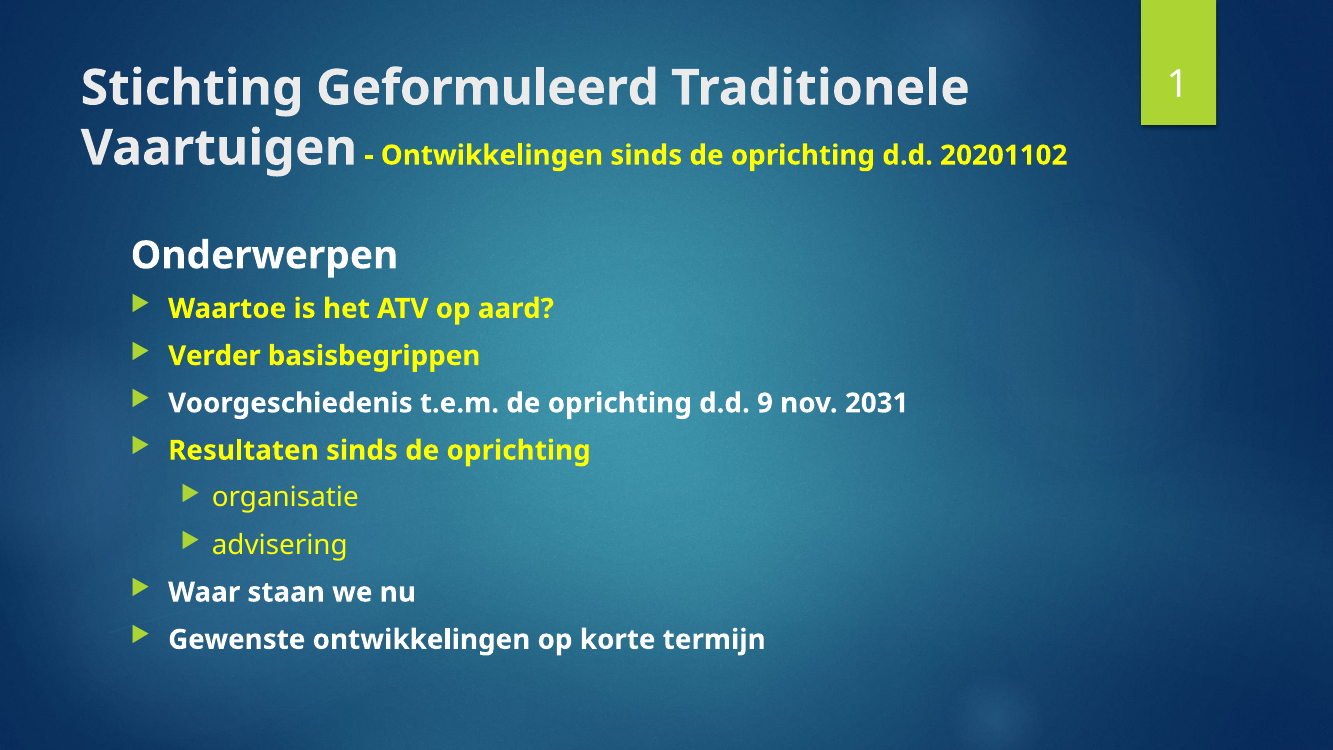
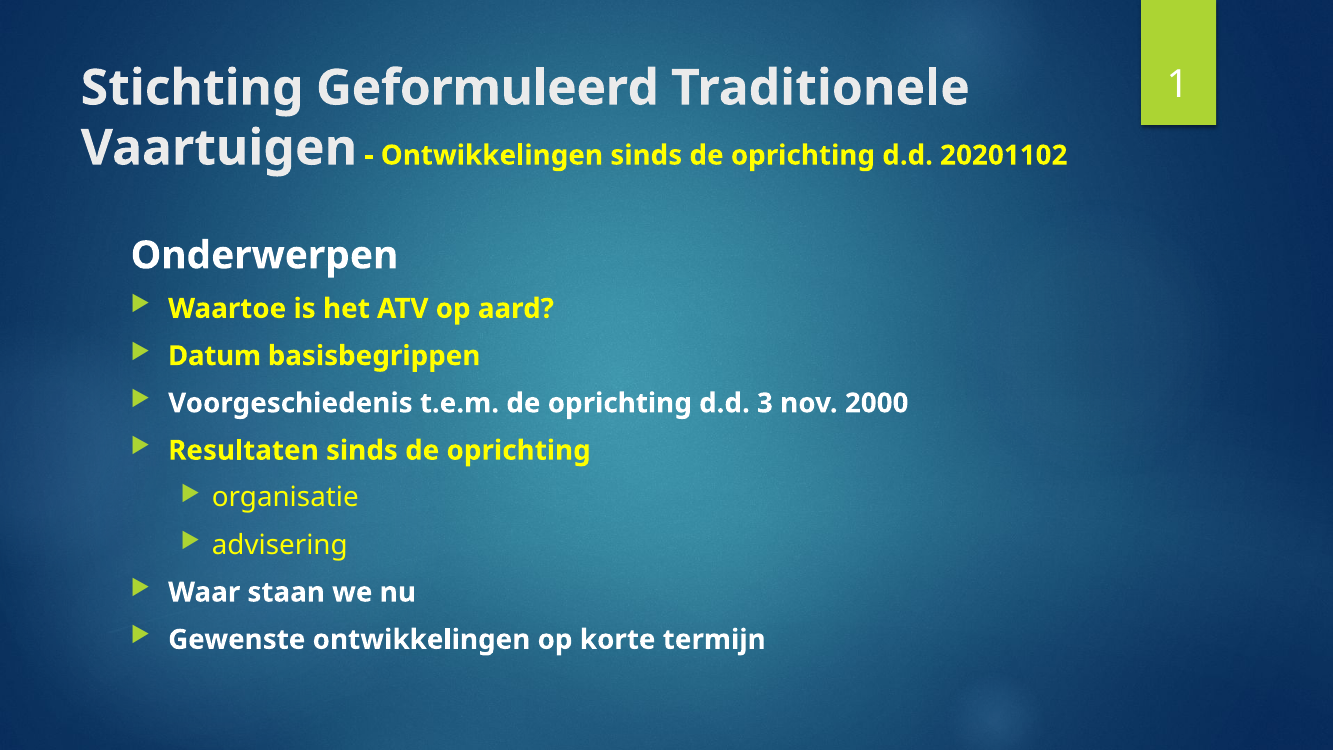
Verder: Verder -> Datum (214, 356)
9: 9 -> 3 (765, 403)
2031: 2031 -> 2000 (877, 403)
